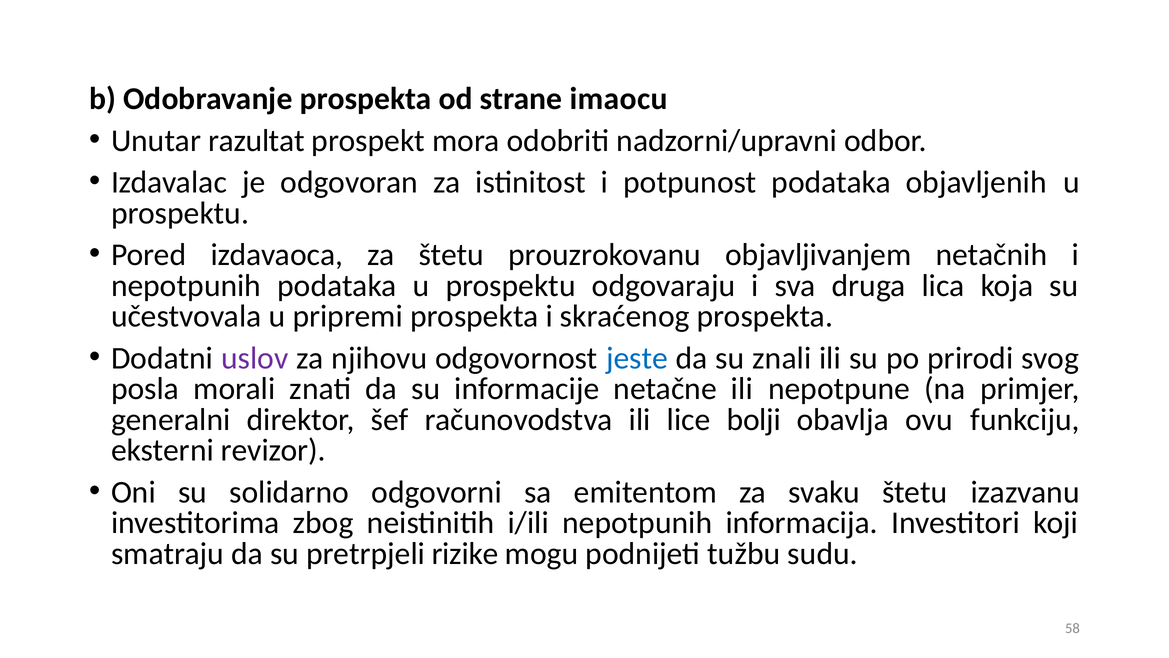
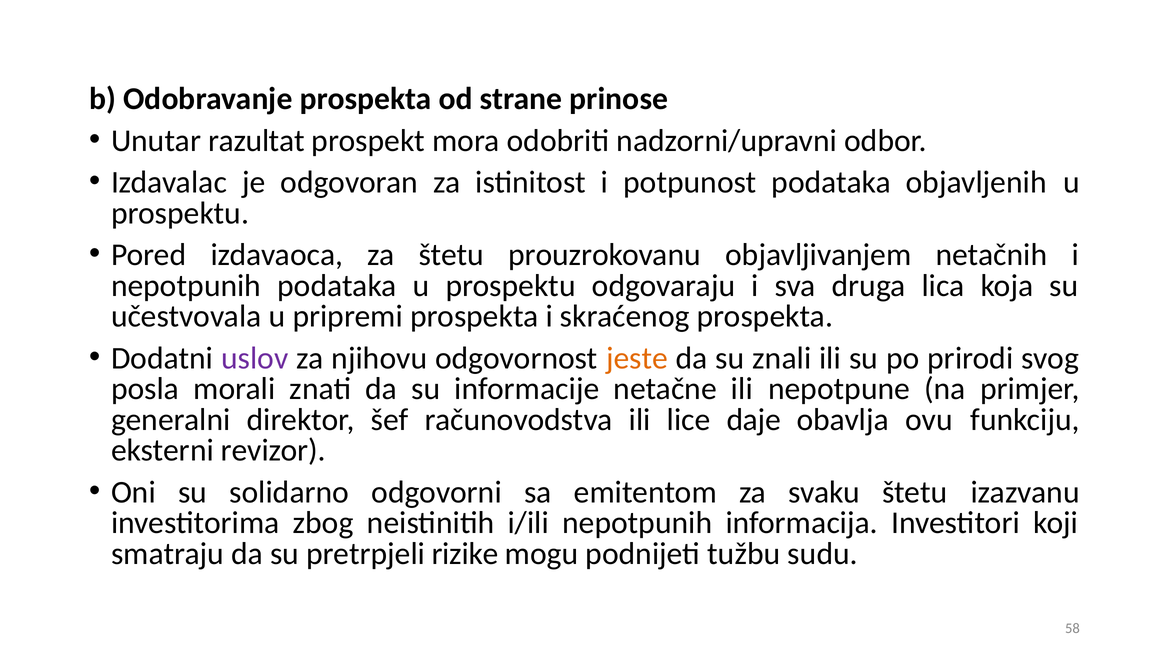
imaocu: imaocu -> prinose (619, 99)
jeste colour: blue -> orange (637, 358)
bolji: bolji -> daje (754, 419)
